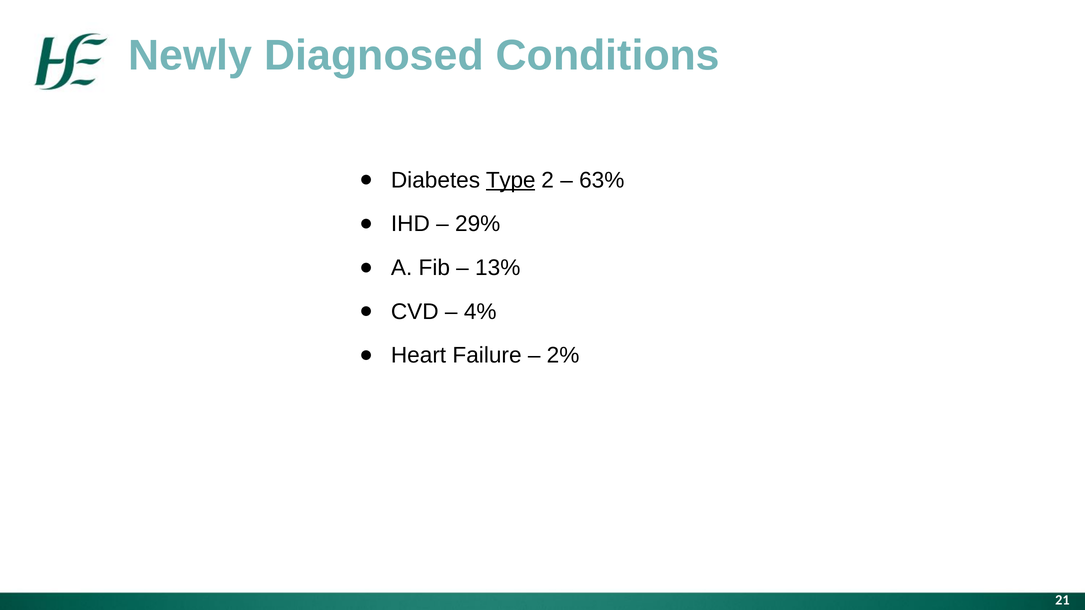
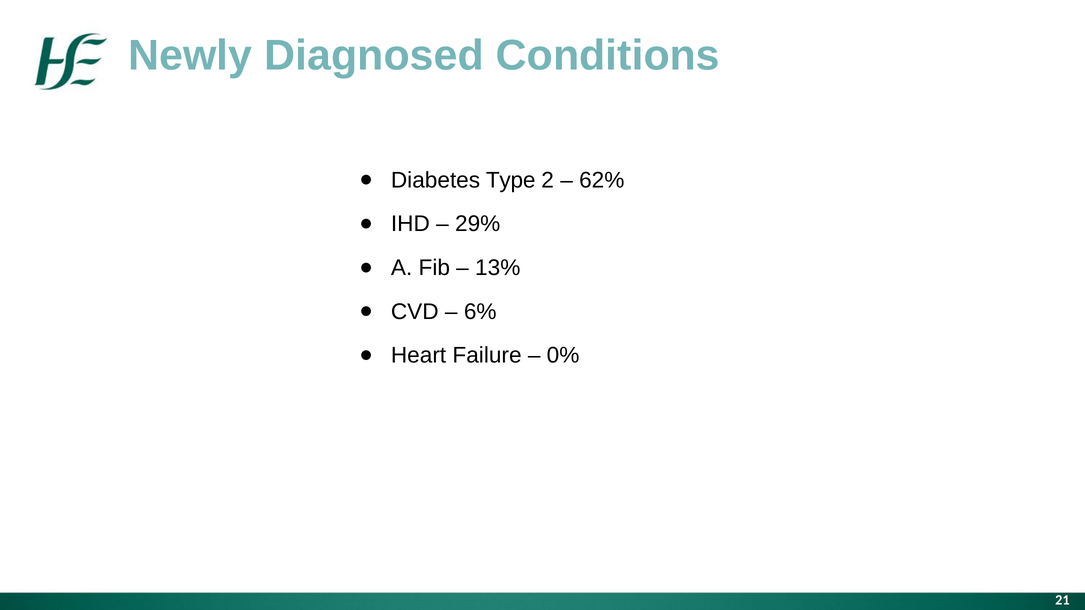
Type underline: present -> none (511, 180)
63%: 63% -> 62% (602, 180)
4%: 4% -> 6% (480, 312)
2%: 2% -> 0% (563, 356)
